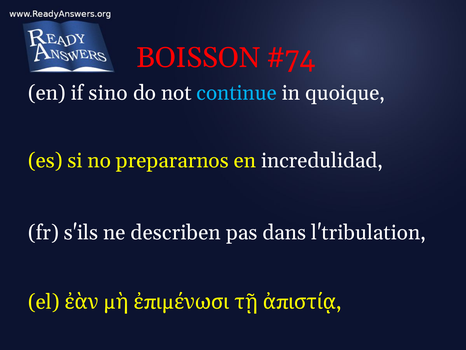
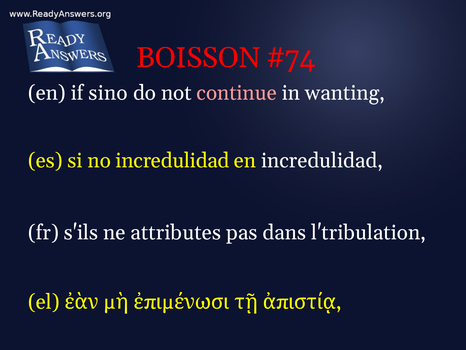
continue colour: light blue -> pink (237, 93)
quoique: quoique -> wanting (345, 93)
no prepararnos: prepararnos -> incredulidad (173, 160)
describen: describen -> attributes (176, 232)
